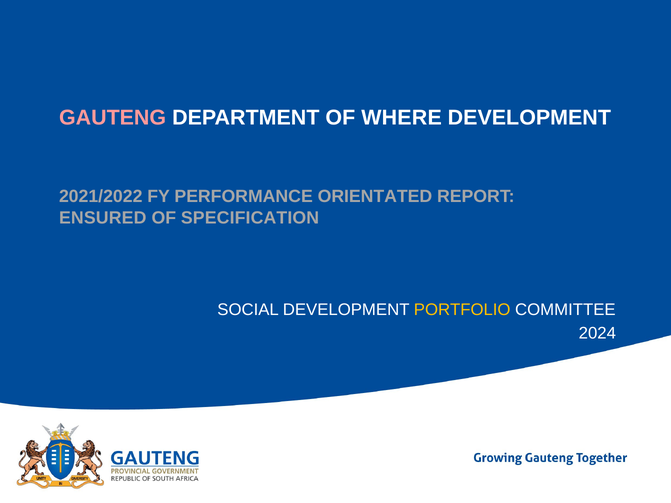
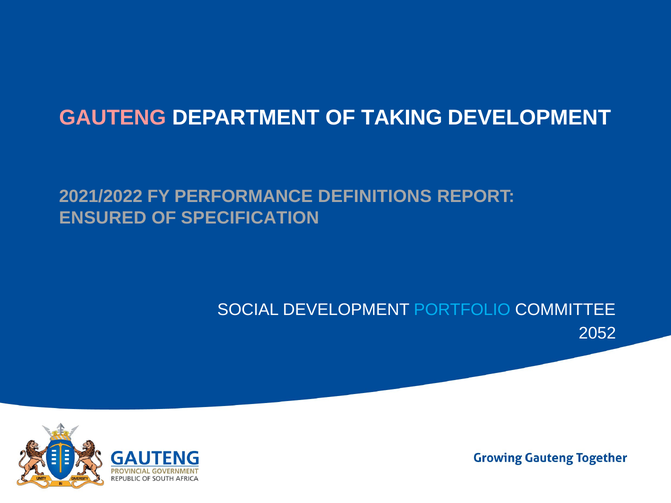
WHERE: WHERE -> TAKING (402, 118)
ORIENTATED: ORIENTATED -> DEFINITIONS (375, 197)
PORTFOLIO colour: yellow -> light blue (462, 310)
2024: 2024 -> 2052 (597, 334)
